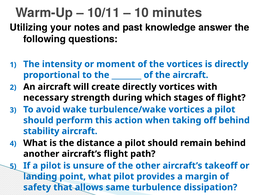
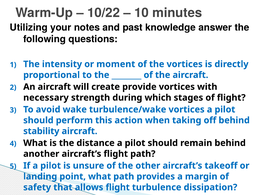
10/11: 10/11 -> 10/22 (104, 13)
create directly: directly -> provide (139, 87)
what pilot: pilot -> path (124, 176)
allows same: same -> flight (118, 187)
